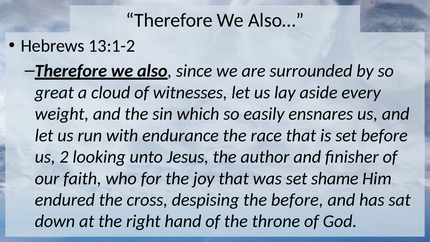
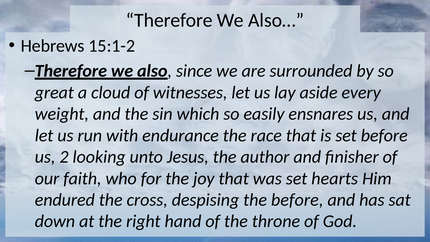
13:1-2: 13:1-2 -> 15:1-2 (112, 46)
shame: shame -> hearts (335, 178)
